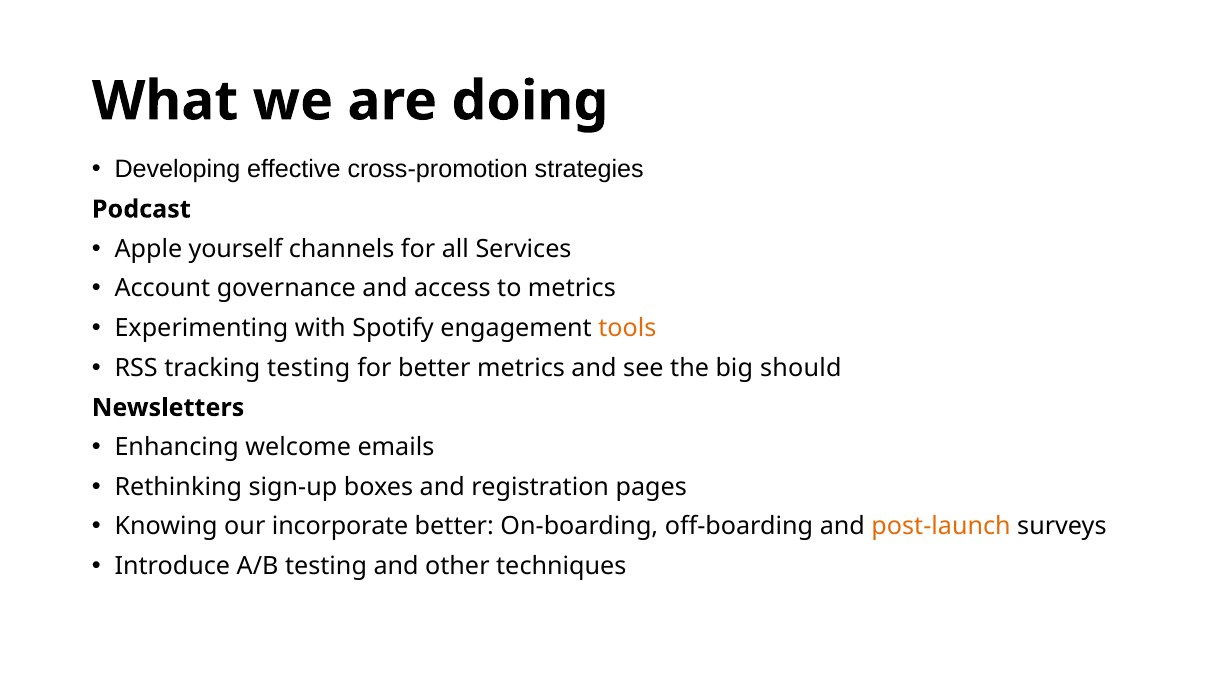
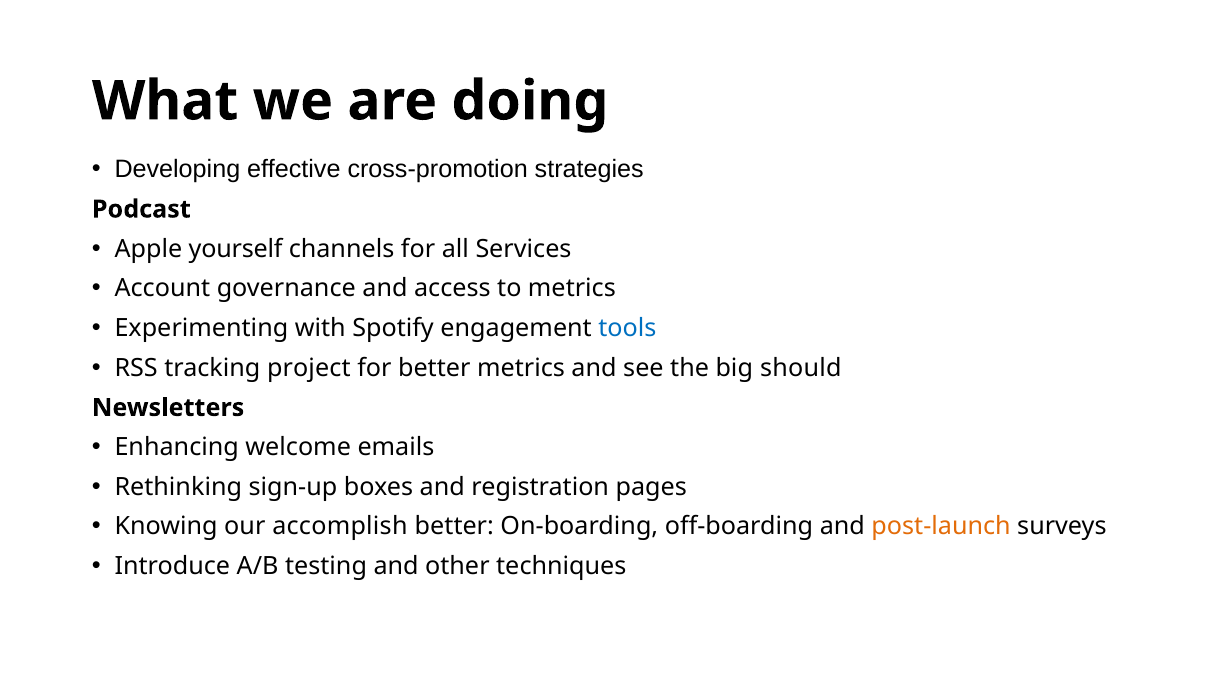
tools colour: orange -> blue (627, 328)
tracking testing: testing -> project (309, 368)
incorporate: incorporate -> accomplish (340, 527)
